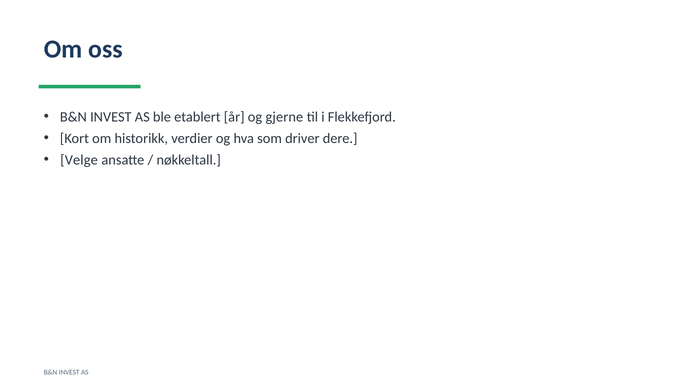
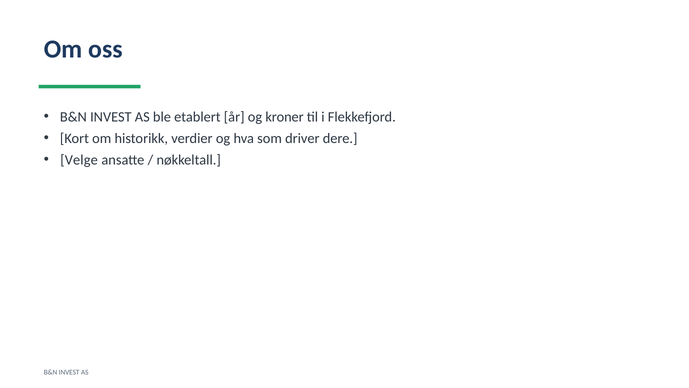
gjerne: gjerne -> kroner (285, 117)
